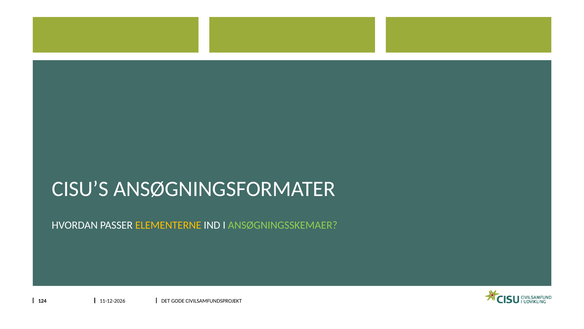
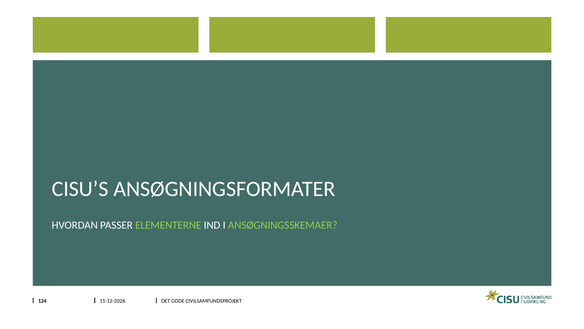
ELEMENTERNE colour: yellow -> light green (168, 225)
